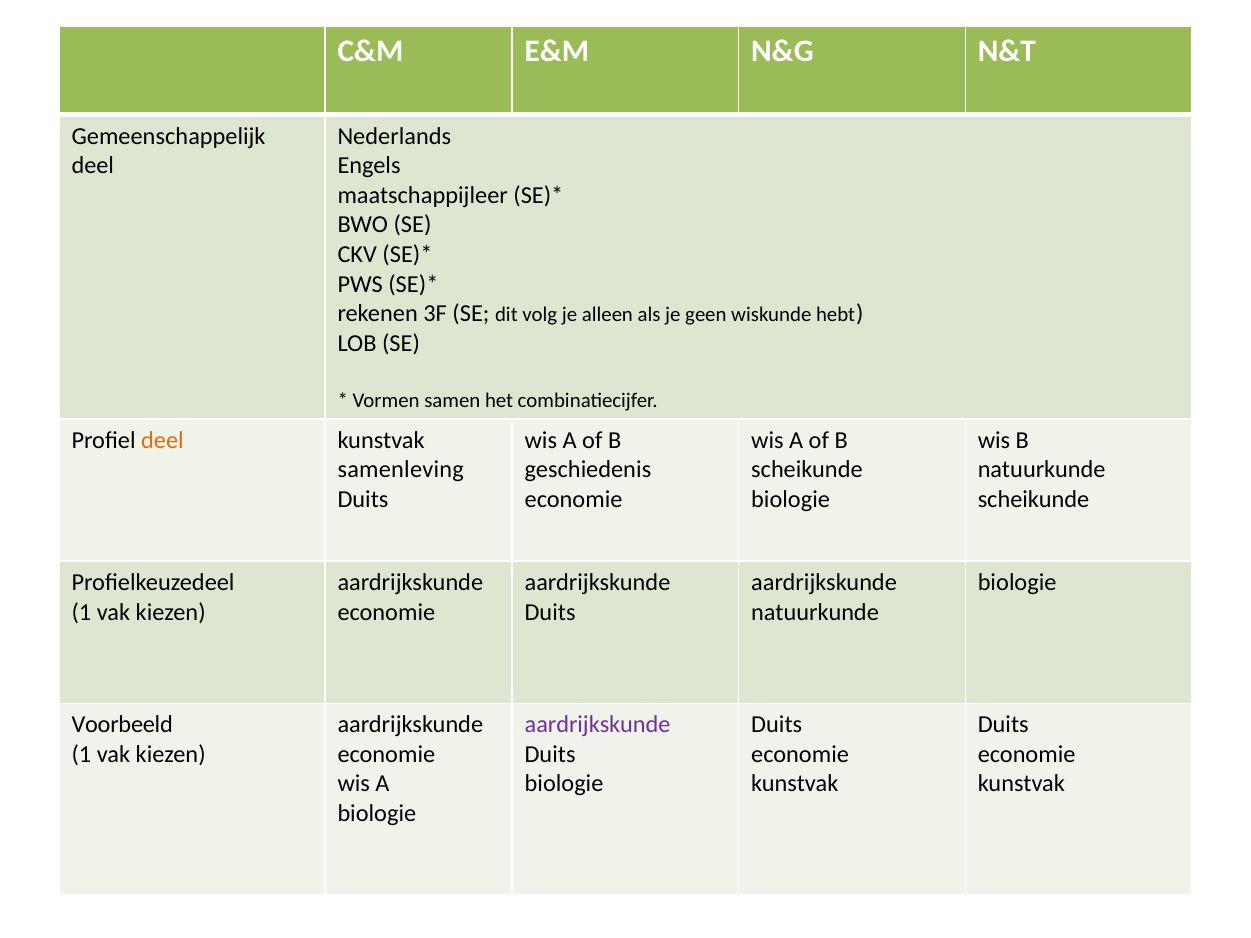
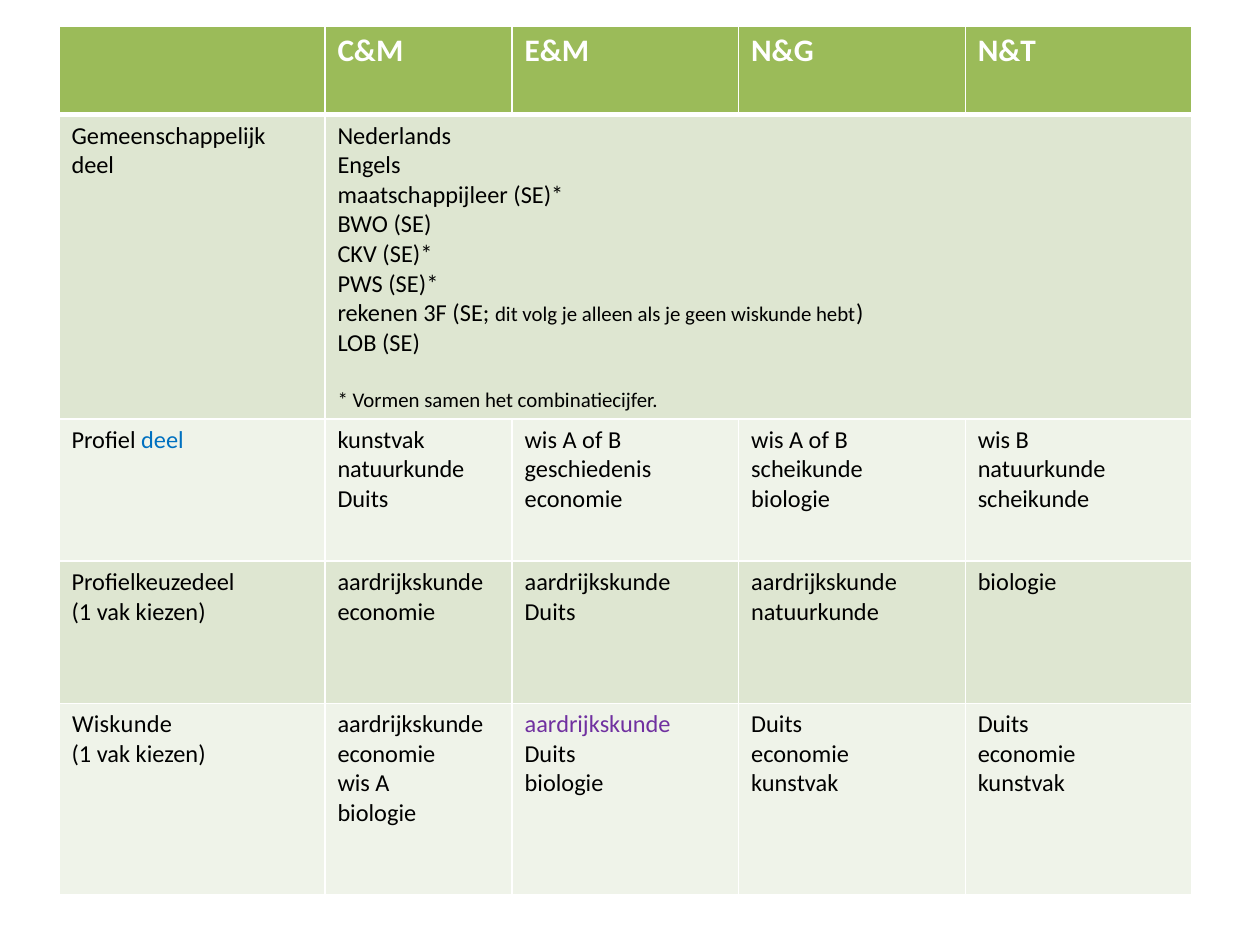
deel colour: orange -> blue (162, 440)
samenleving: samenleving -> natuurkunde (401, 470)
Voorbeeld: Voorbeeld -> Wiskunde (122, 725)
